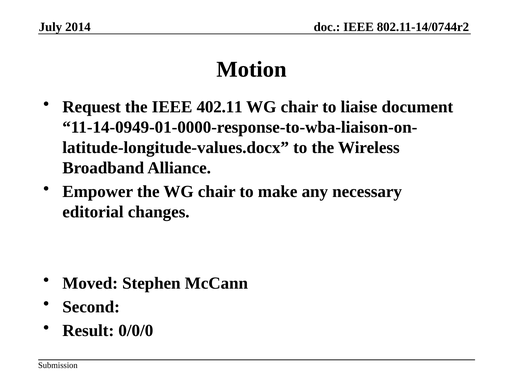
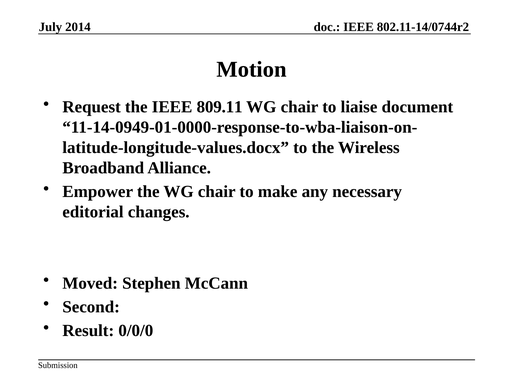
402.11: 402.11 -> 809.11 (220, 107)
